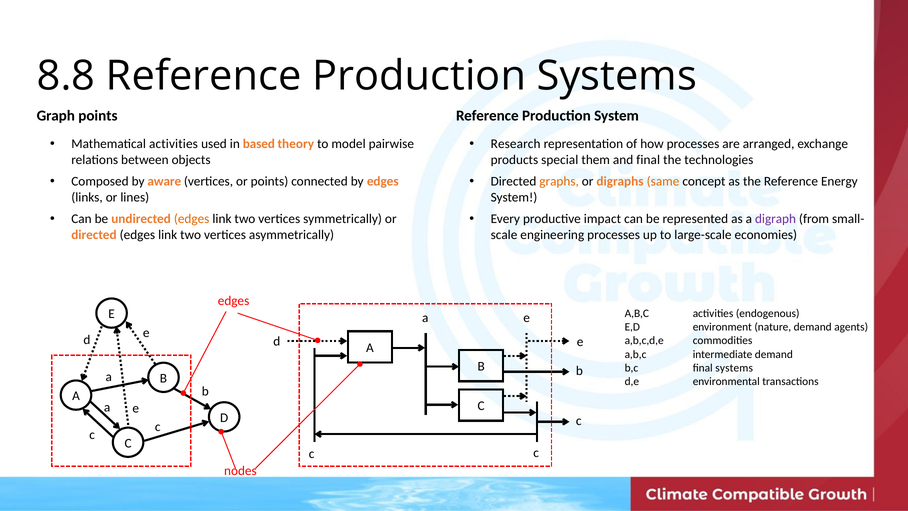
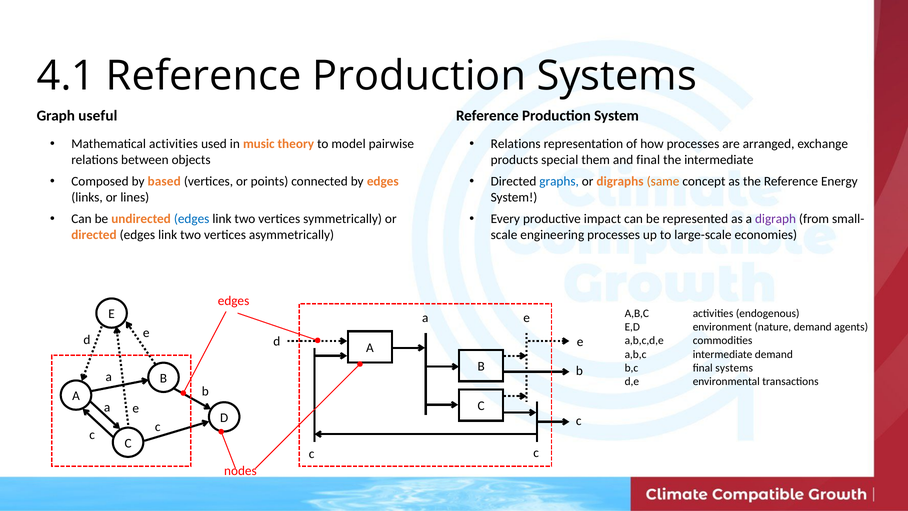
8.8: 8.8 -> 4.1 (66, 76)
Graph points: points -> useful (98, 116)
based: based -> music (259, 144)
Research: Research -> Relations (516, 144)
the technologies: technologies -> intermediate (719, 160)
aware: aware -> based (164, 182)
graphs colour: orange -> blue (559, 182)
edges colour: orange -> blue (192, 219)
